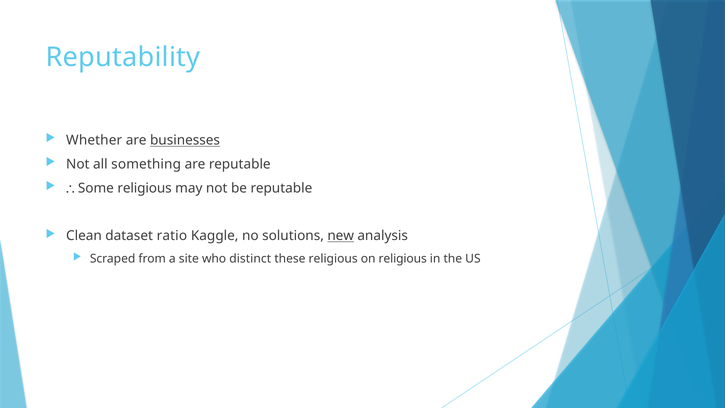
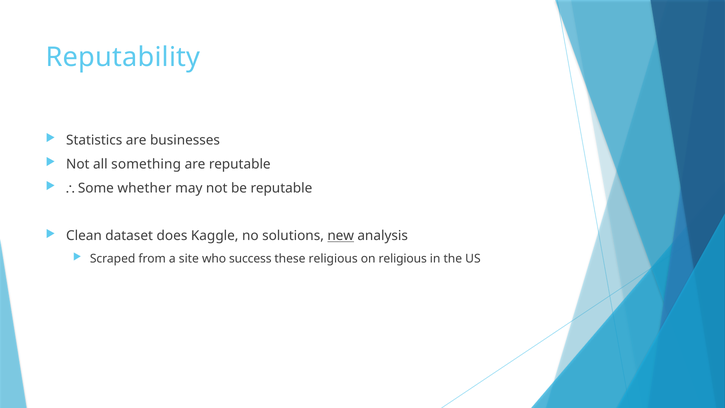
Whether: Whether -> Statistics (94, 140)
businesses underline: present -> none (185, 140)
Some religious: religious -> whether (144, 188)
ratio: ratio -> does (172, 236)
distinct: distinct -> success (250, 259)
